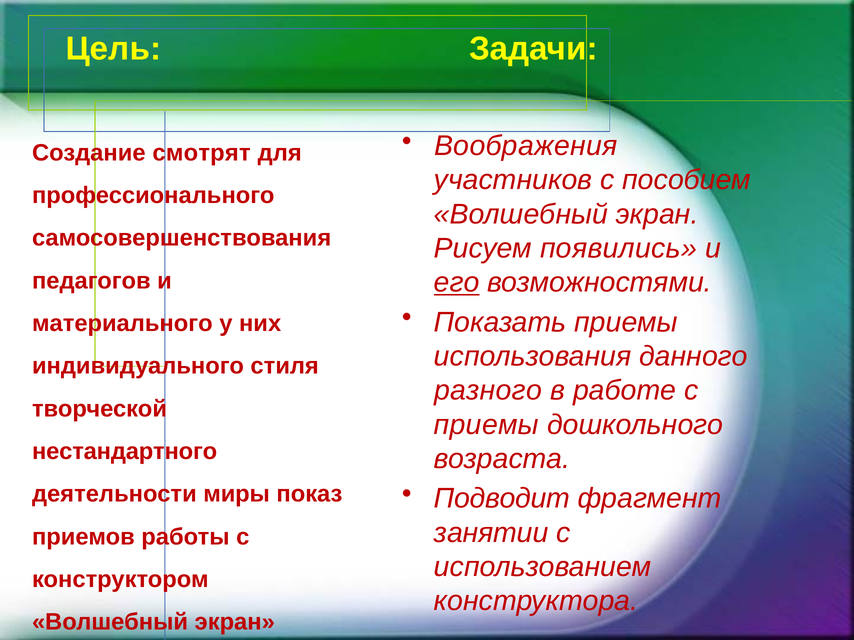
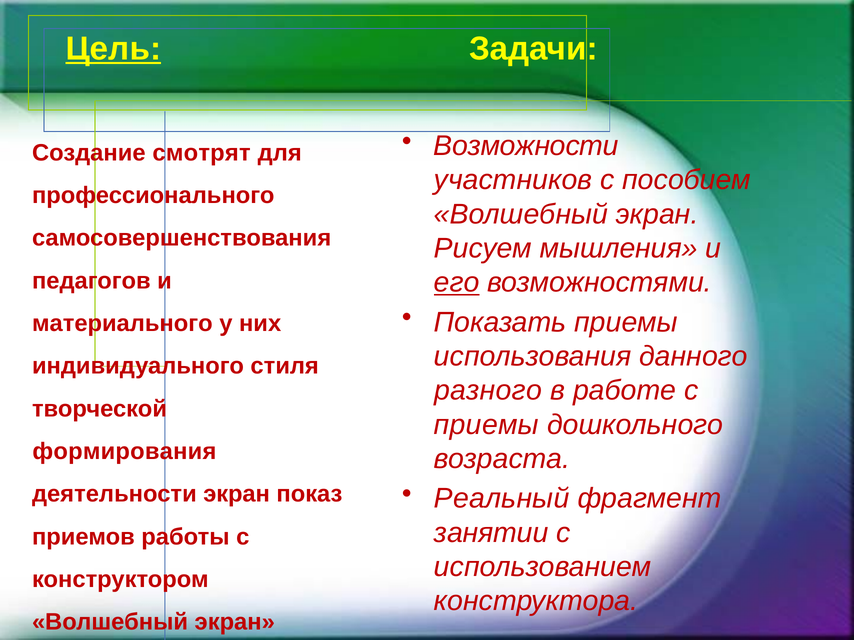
Цель underline: none -> present (113, 49)
Воображения: Воображения -> Возможности (526, 146)
появились: появились -> мышления (619, 248)
нестандартного: нестандартного -> формирования (124, 452)
деятельности миры: миры -> экран (237, 494)
Подводит: Подводит -> Реальный (502, 499)
